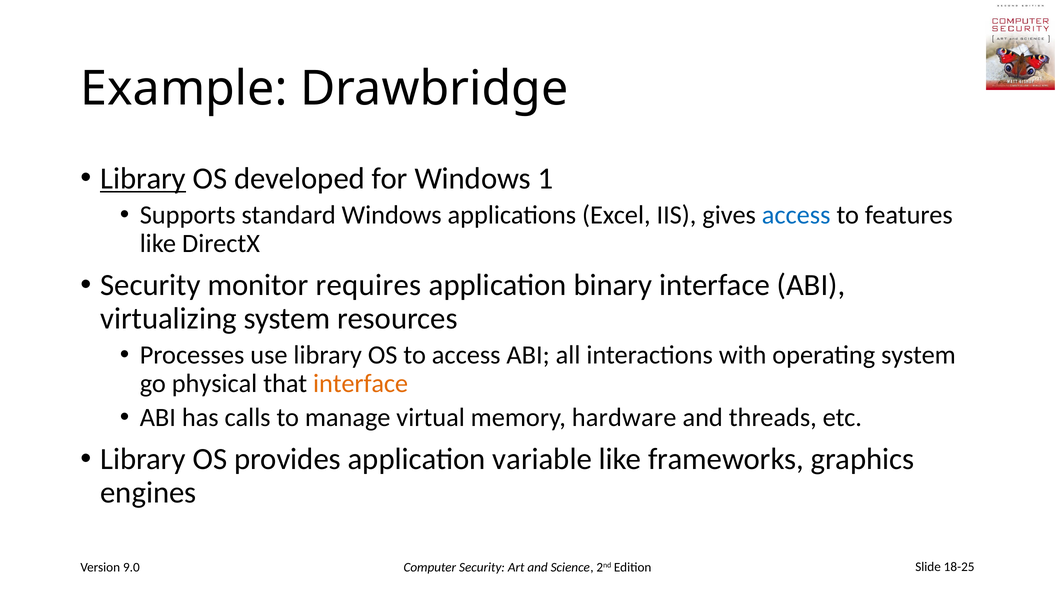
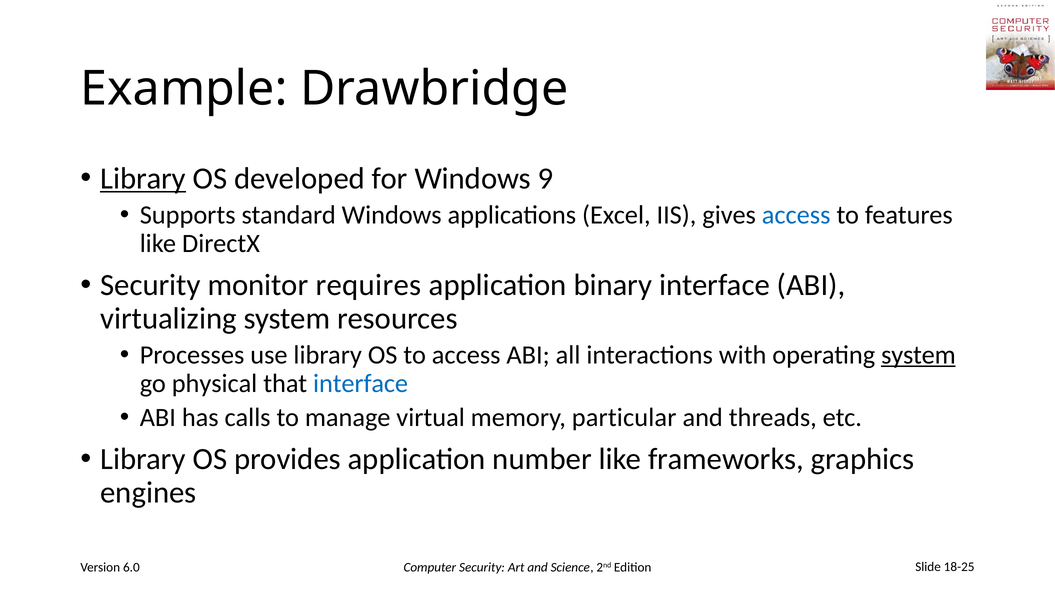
1: 1 -> 9 (546, 178)
system underline: none -> present (918, 355)
interface colour: orange -> blue (361, 383)
hardware: hardware -> particular (624, 417)
variable: variable -> number (542, 459)
9.0: 9.0 -> 6.0 (131, 567)
